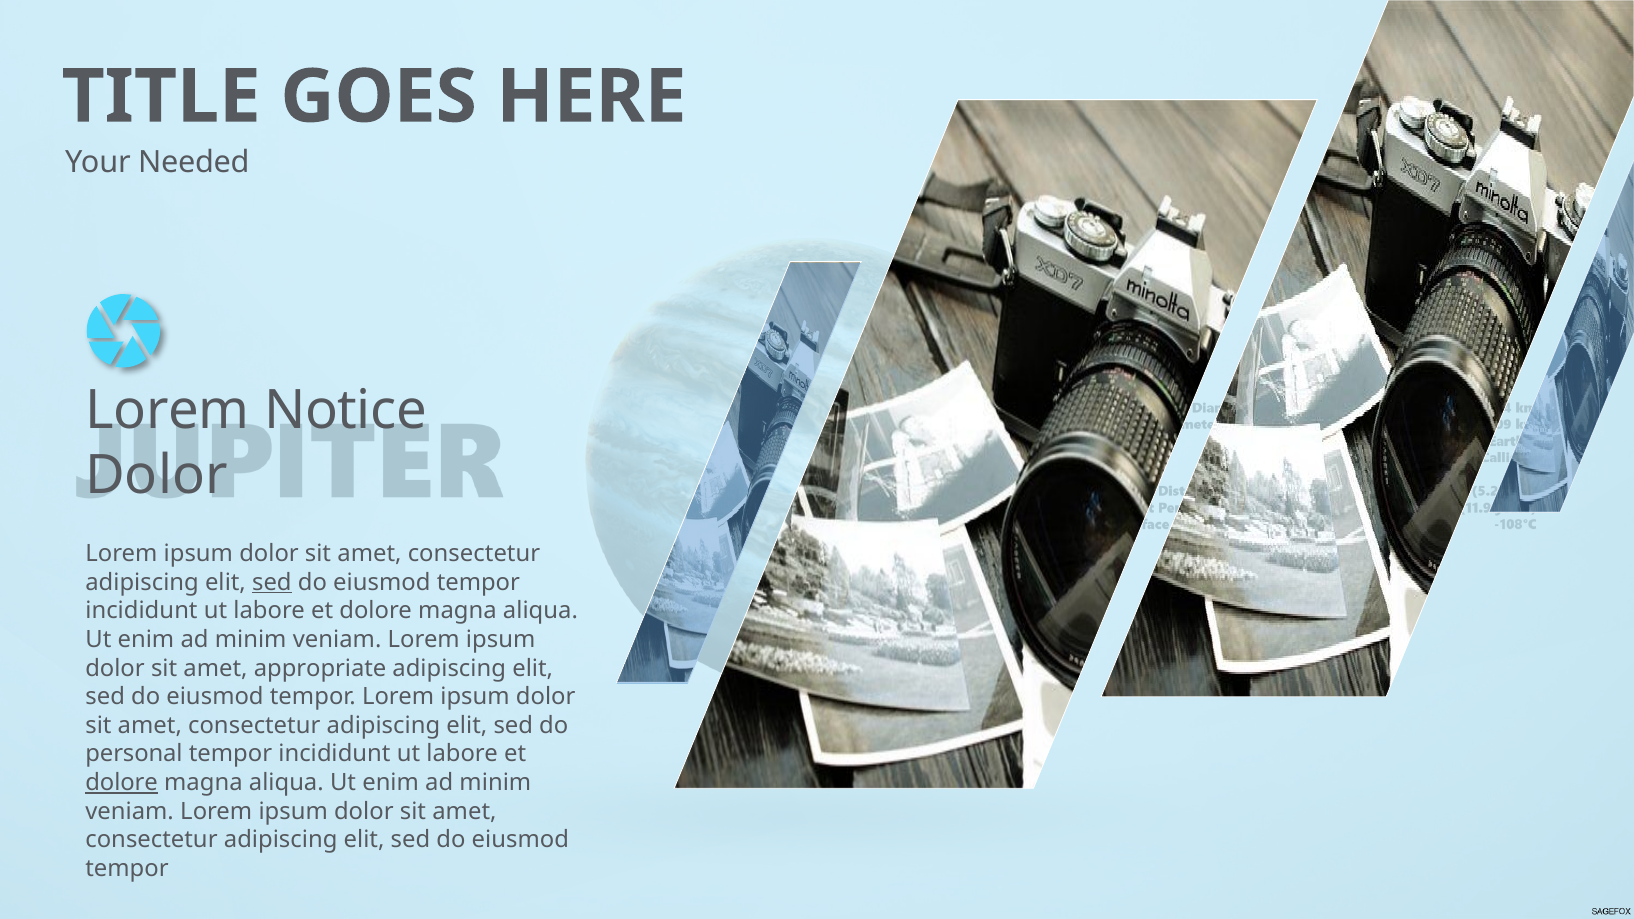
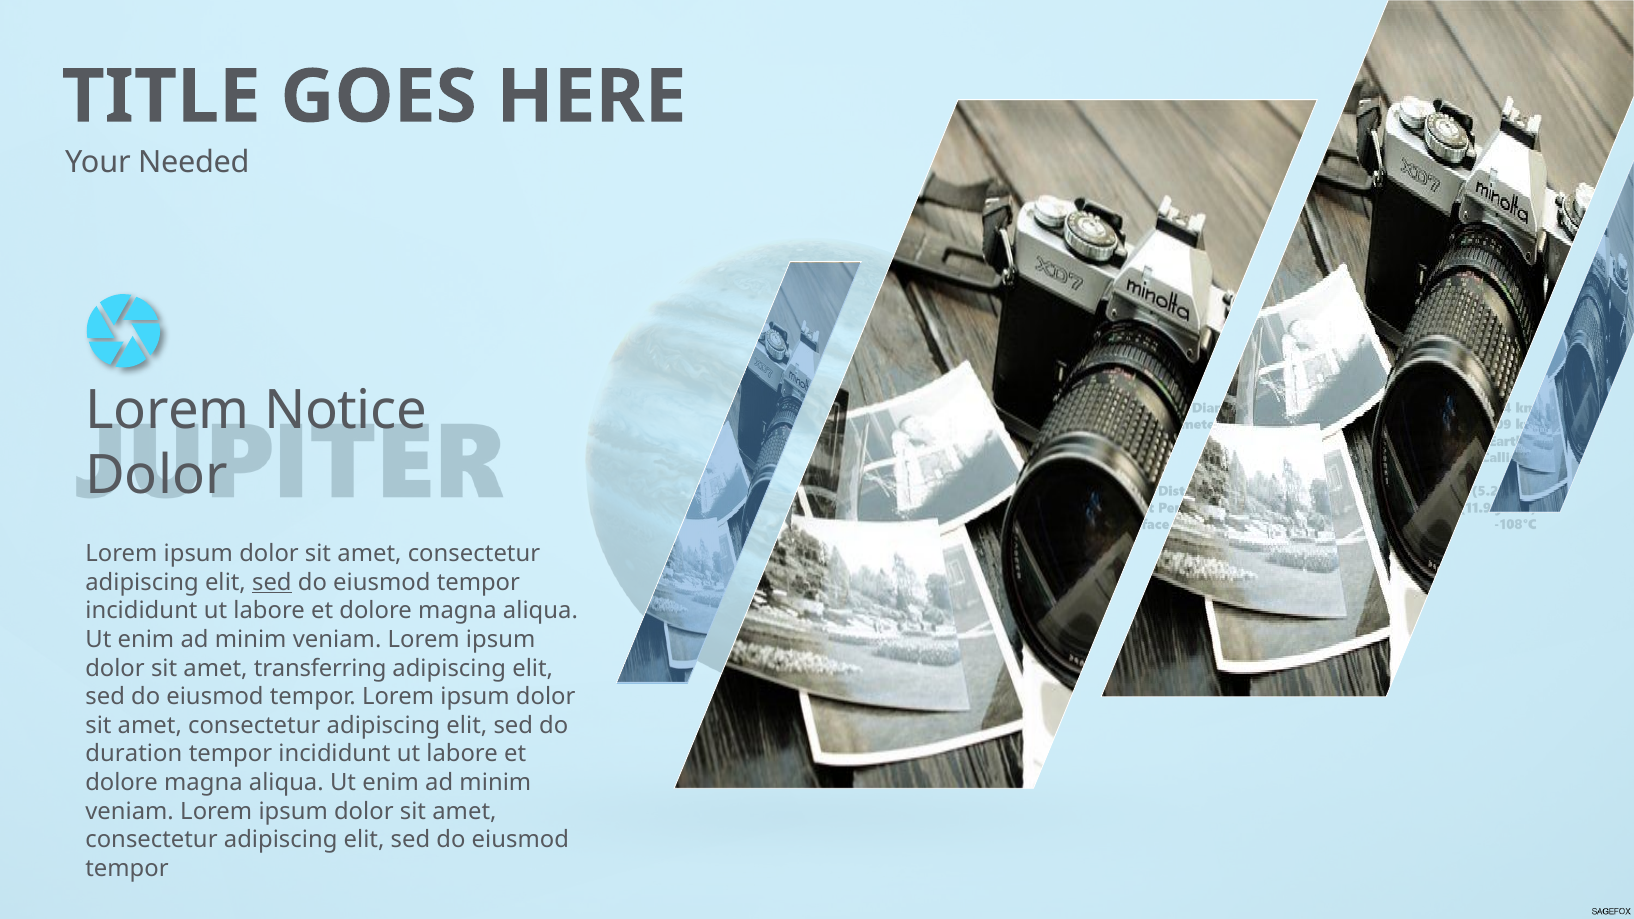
appropriate: appropriate -> transferring (320, 668)
personal: personal -> duration (134, 754)
dolore underline: present -> none (122, 783)
